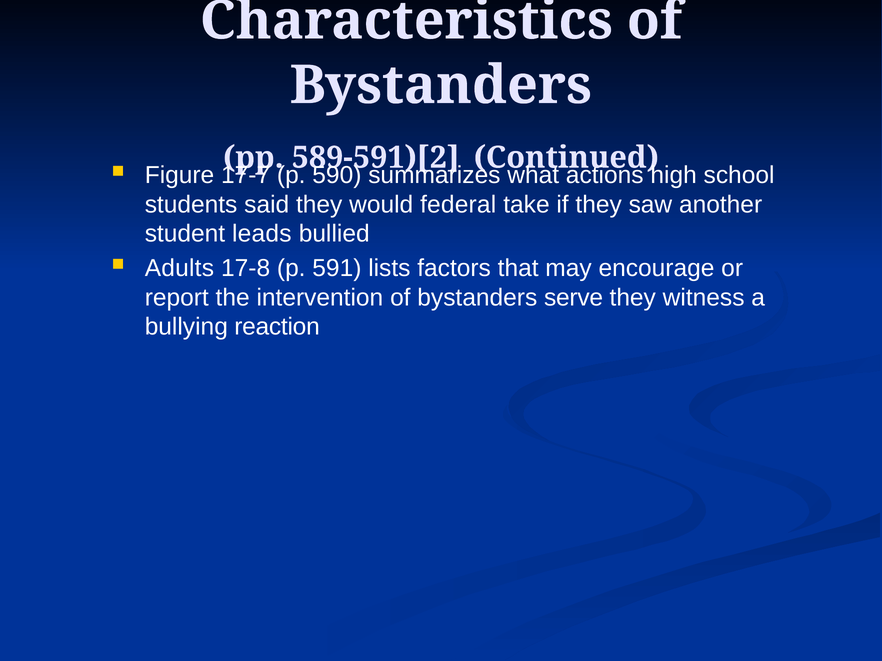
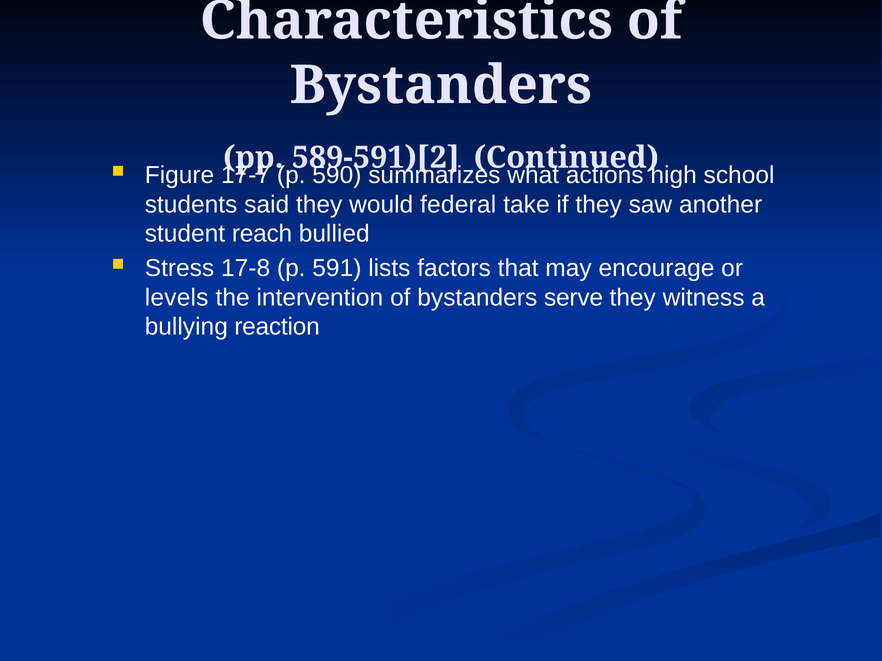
leads: leads -> reach (262, 234)
Adults: Adults -> Stress (180, 268)
report: report -> levels (177, 298)
